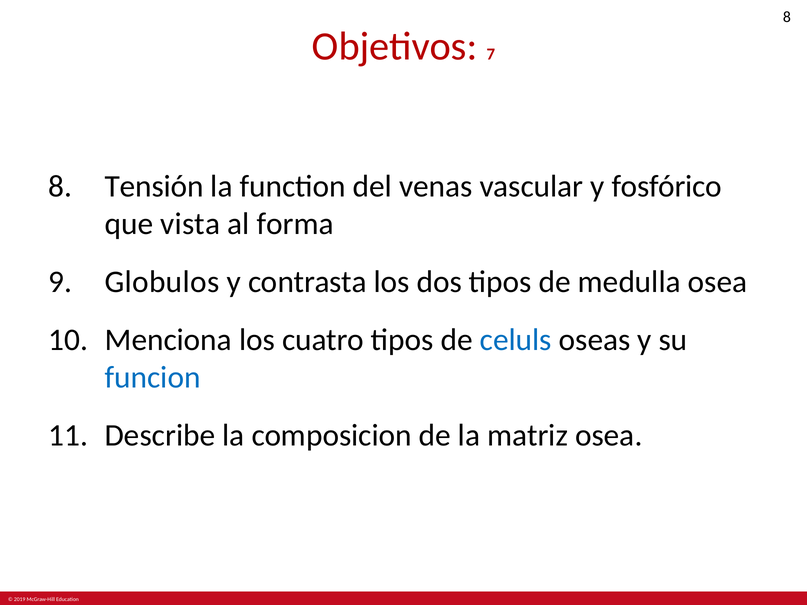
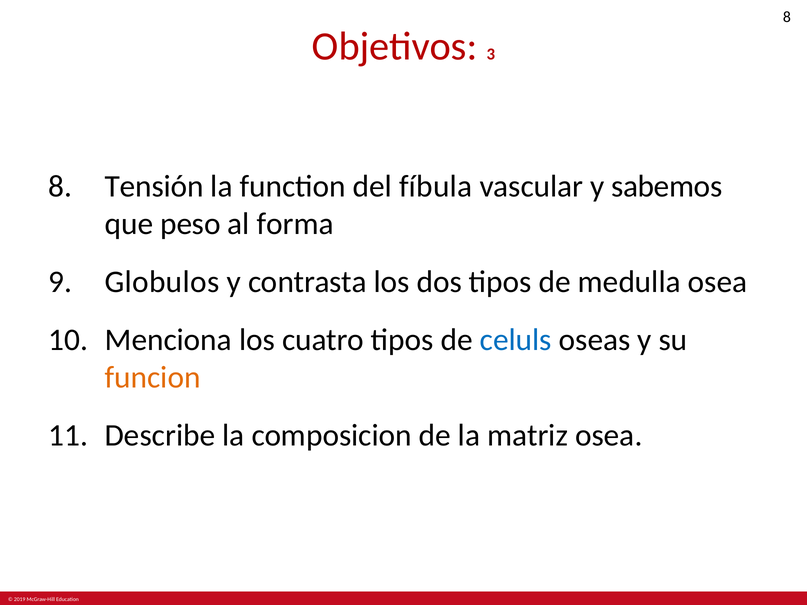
7: 7 -> 3 (491, 54)
venas: venas -> fíbula (436, 186)
fosfórico: fosfórico -> sabemos (667, 186)
vista: vista -> peso (190, 224)
funcion colour: blue -> orange (153, 377)
